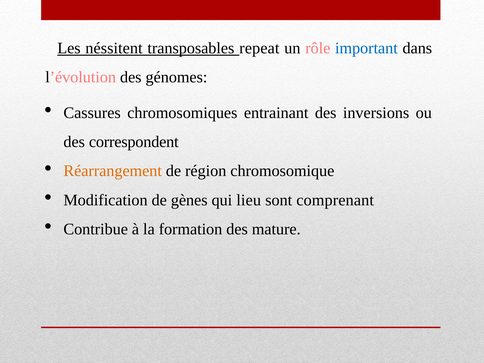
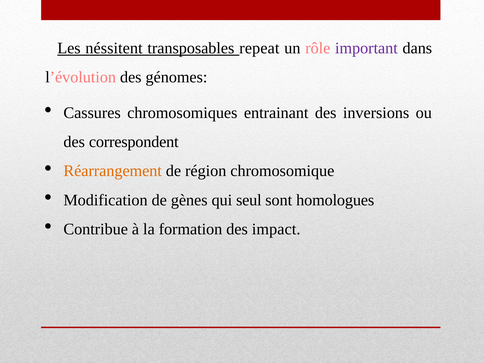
important colour: blue -> purple (366, 48)
lieu: lieu -> seul (249, 200)
comprenant: comprenant -> homologues (335, 200)
mature: mature -> impact (276, 229)
